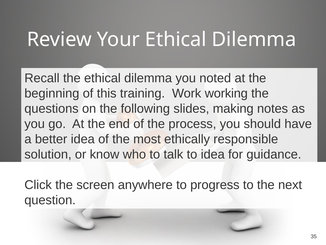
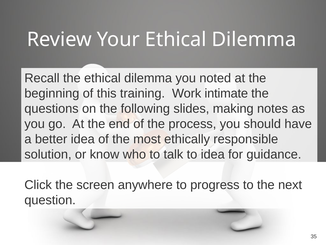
working: working -> intimate (226, 93)
